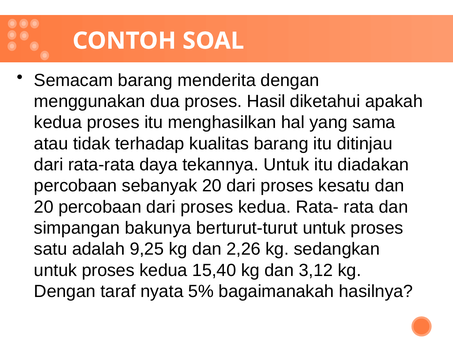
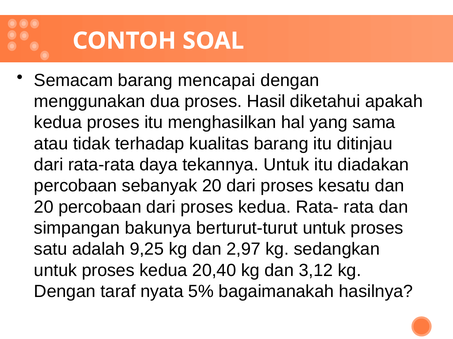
menderita: menderita -> mencapai (217, 80)
2,26: 2,26 -> 2,97 (244, 250)
15,40: 15,40 -> 20,40 (214, 271)
